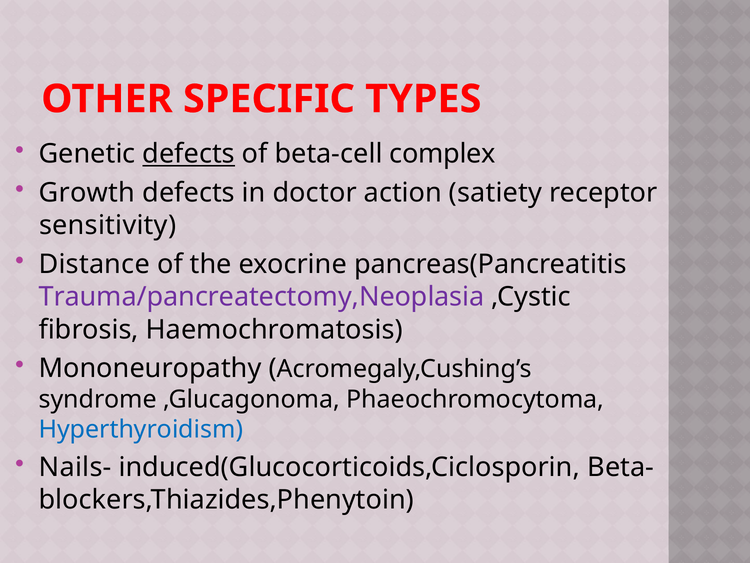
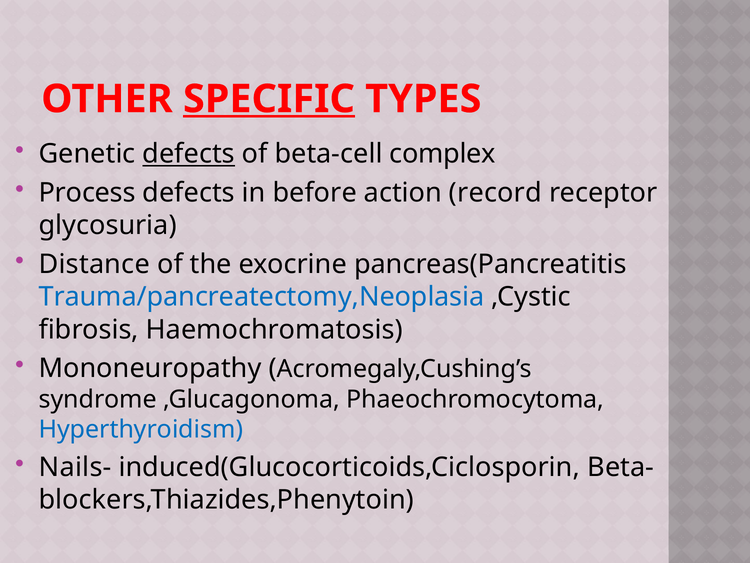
SPECIFIC underline: none -> present (269, 99)
Growth: Growth -> Process (87, 193)
doctor: doctor -> before (315, 193)
satiety: satiety -> record (495, 193)
sensitivity: sensitivity -> glycosuria (108, 225)
Trauma/pancreatectomy,Neoplasia colour: purple -> blue (262, 297)
